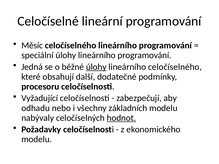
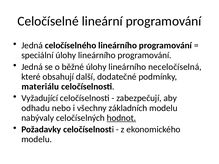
Měsíc: Měsíc -> Jedná (32, 46)
úlohy underline: present -> none (96, 67)
lineárního celočíselného: celočíselného -> neceločíselná (175, 67)
procesoru: procesoru -> materiálu (40, 87)
